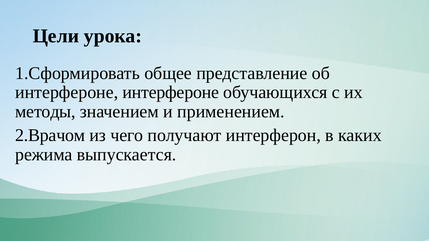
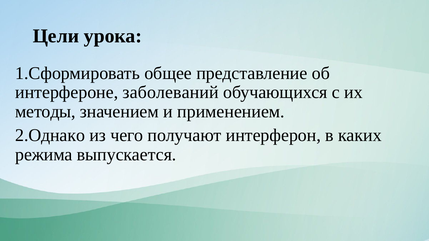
интерфероне интерфероне: интерфероне -> заболеваний (171, 93)
2.Врачом: 2.Врачом -> 2.Однако (50, 136)
